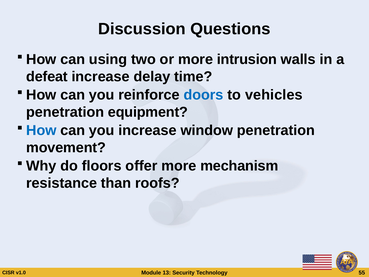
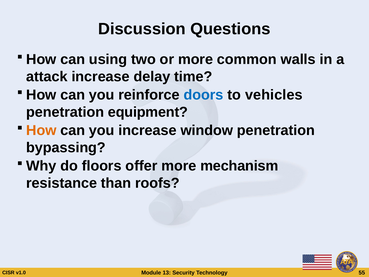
intrusion: intrusion -> common (247, 59)
defeat: defeat -> attack (47, 76)
How colour: blue -> orange (41, 130)
movement: movement -> bypassing (66, 147)
